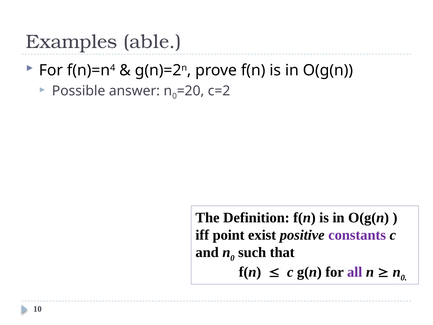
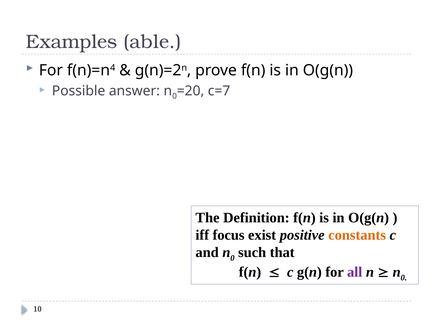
c=2: c=2 -> c=7 (219, 91)
point: point -> focus (229, 235)
constants colour: purple -> orange (357, 235)
